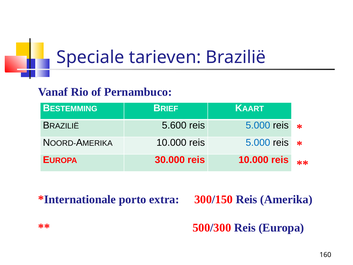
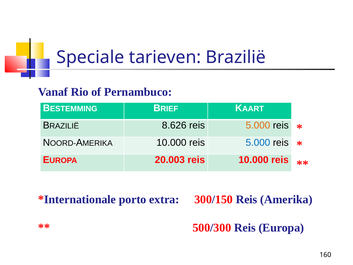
5.600: 5.600 -> 8.626 (174, 125)
5.000 colour: blue -> orange (258, 125)
30.000: 30.000 -> 20.003 (170, 160)
